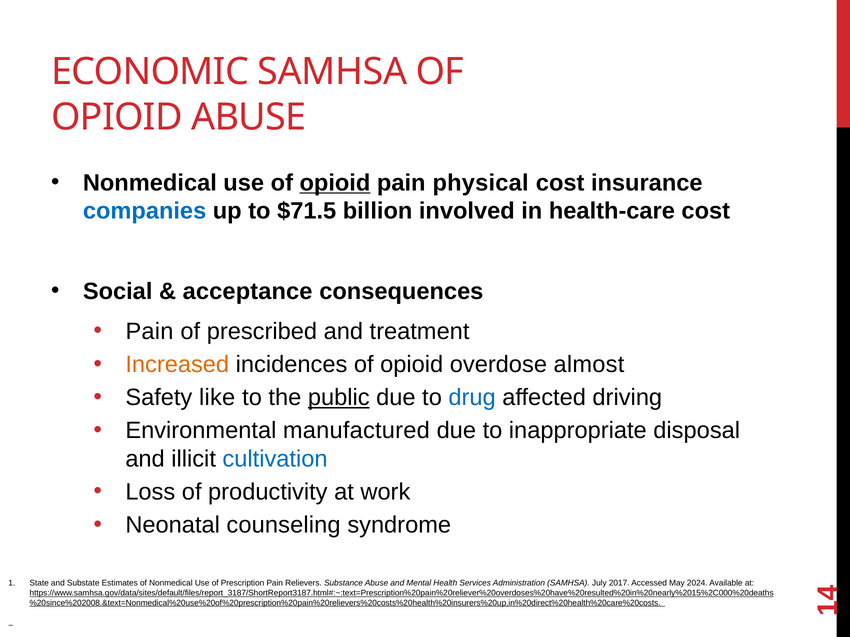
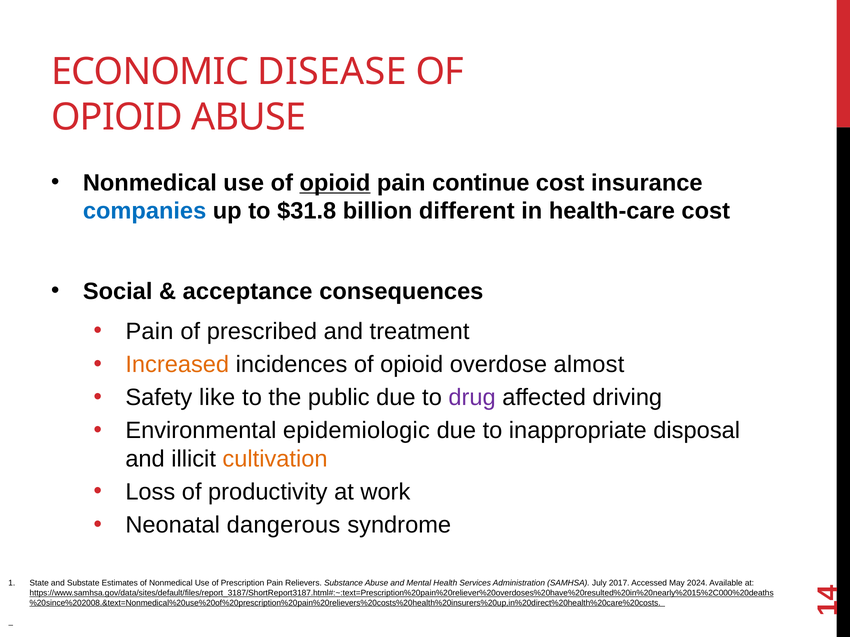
ECONOMIC SAMHSA: SAMHSA -> DISEASE (332, 72)
physical: physical -> continue (481, 183)
$71.5: $71.5 -> $31.8 (307, 211)
involved: involved -> different (467, 211)
public underline: present -> none (339, 398)
drug colour: blue -> purple (472, 398)
manufactured: manufactured -> epidemiologic (356, 431)
cultivation colour: blue -> orange (275, 459)
counseling: counseling -> dangerous (283, 525)
